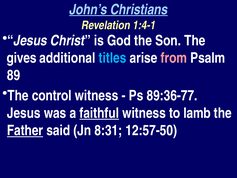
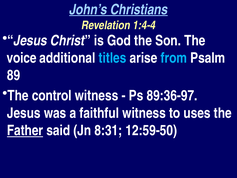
1:4-1: 1:4-1 -> 1:4-4 (144, 25)
gives: gives -> voice (22, 58)
from colour: pink -> light blue (174, 58)
89:36-77: 89:36-77 -> 89:36-97 (172, 96)
faithful underline: present -> none (99, 113)
lamb: lamb -> uses (197, 113)
12:57-50: 12:57-50 -> 12:59-50 (151, 130)
